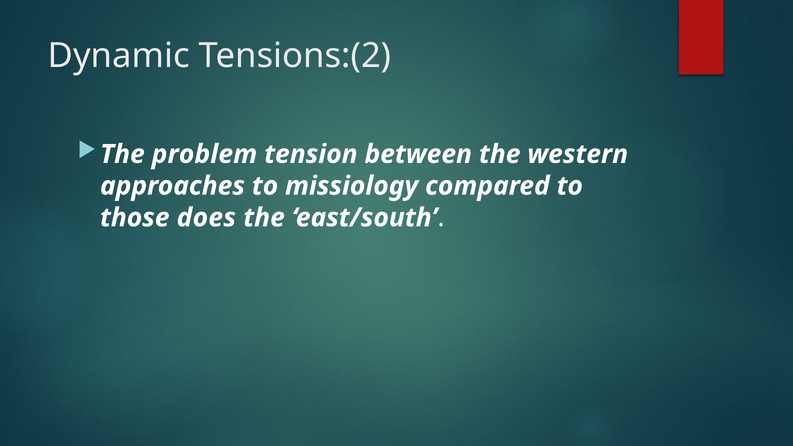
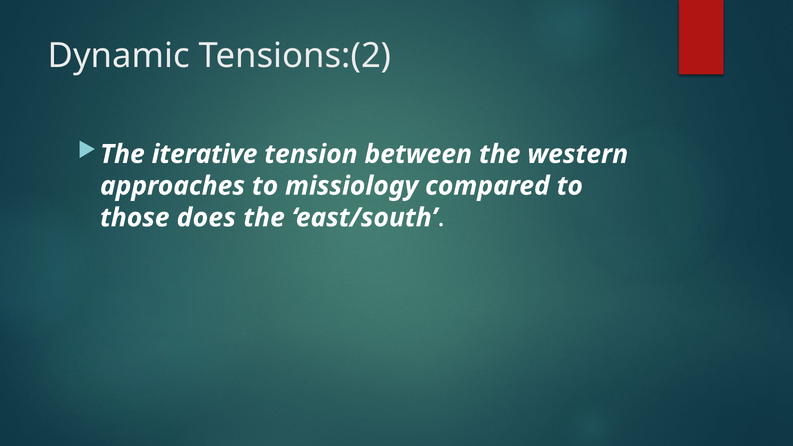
problem: problem -> iterative (205, 154)
